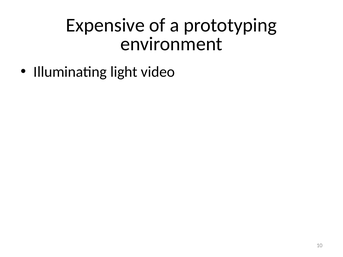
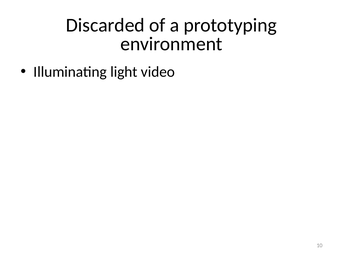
Expensive: Expensive -> Discarded (105, 25)
